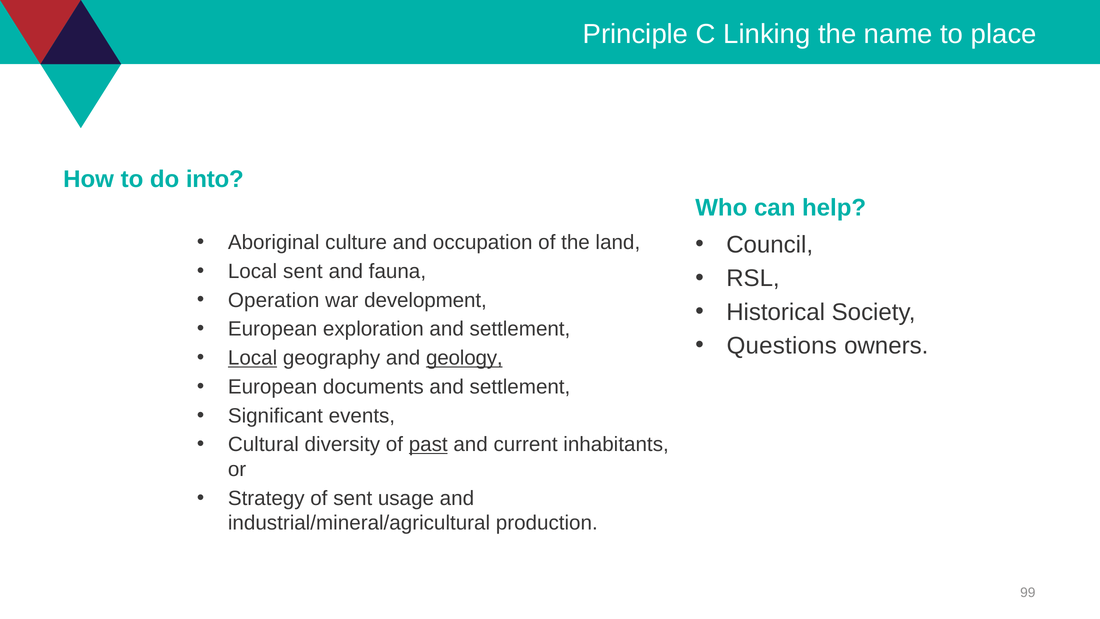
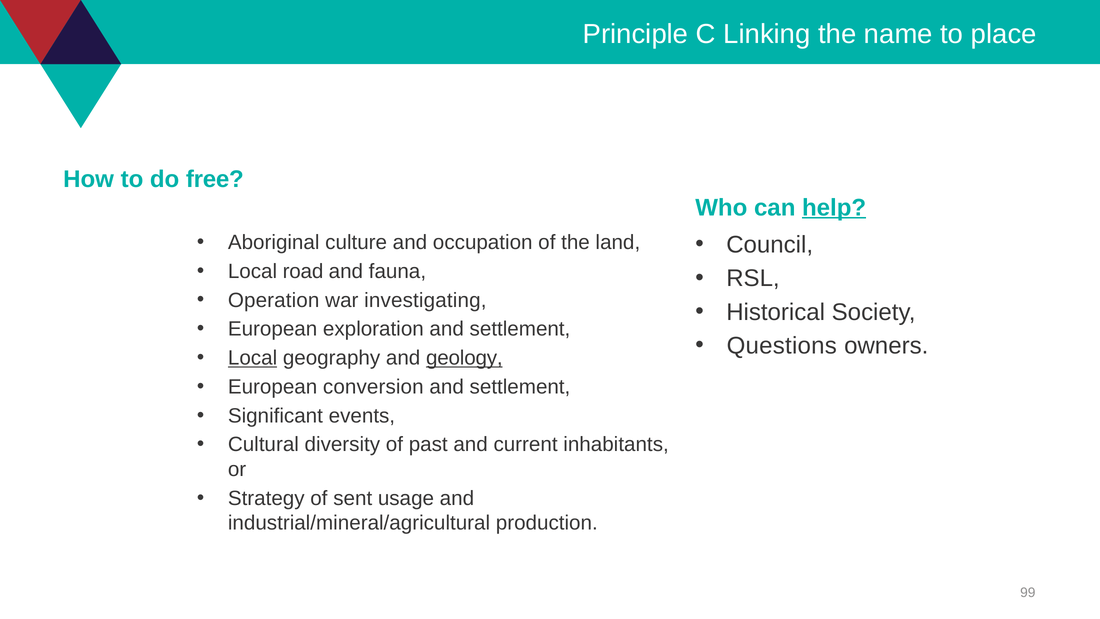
into: into -> free (215, 179)
help underline: none -> present (834, 208)
Local sent: sent -> road (303, 271)
development: development -> investigating (425, 300)
documents: documents -> conversion (373, 387)
past underline: present -> none (428, 445)
